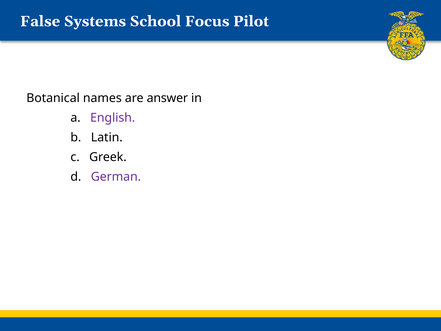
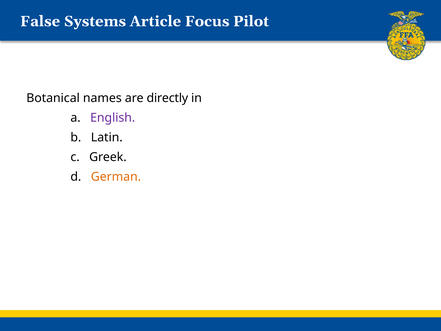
School: School -> Article (155, 21)
answer: answer -> directly (167, 98)
German colour: purple -> orange (116, 177)
